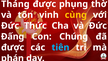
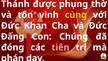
Tháng: Tháng -> Thánh (15, 4)
Thức: Thức -> Khan (35, 26)
được: được -> đóng (13, 47)
tiên colour: light blue -> pink (60, 47)
